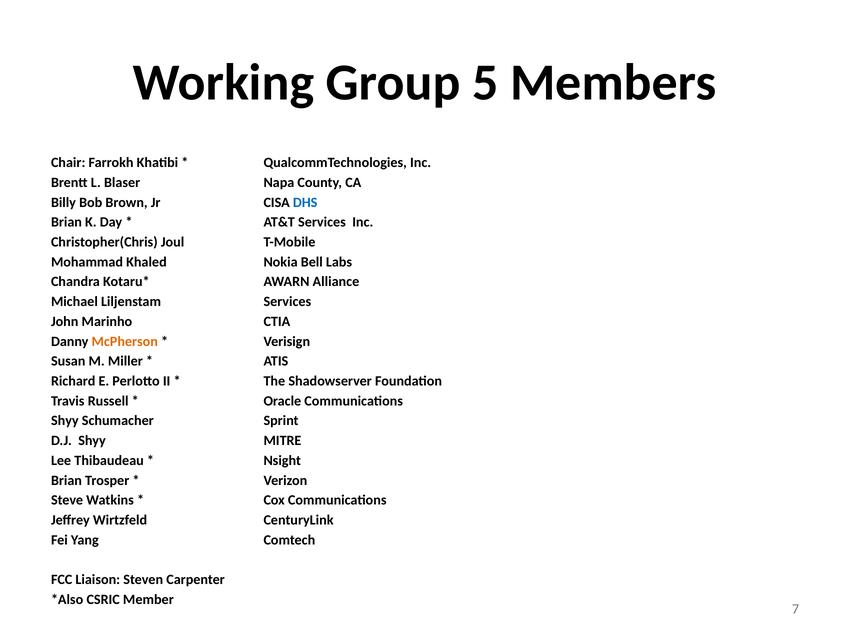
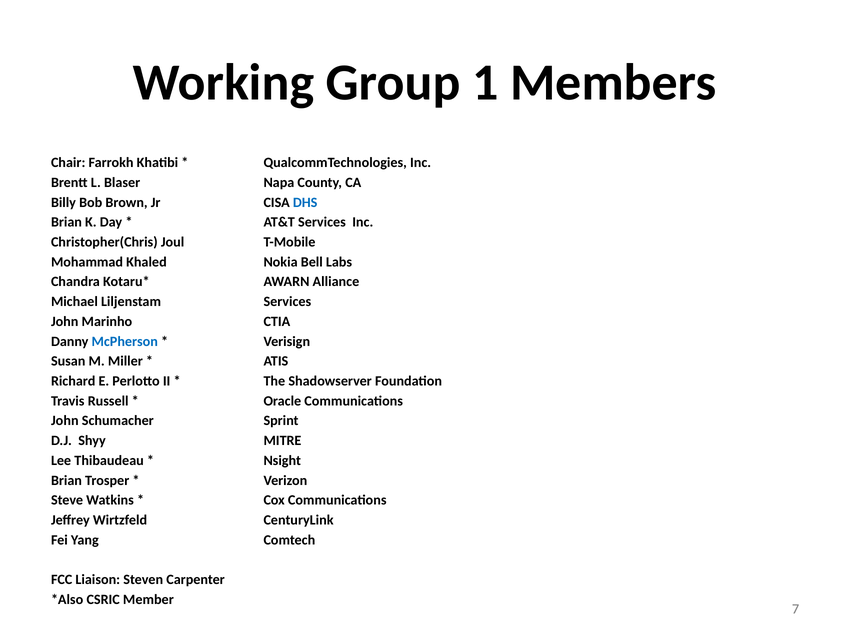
5: 5 -> 1 (485, 82)
McPherson colour: orange -> blue (125, 341)
Shyy: Shyy -> John (65, 420)
